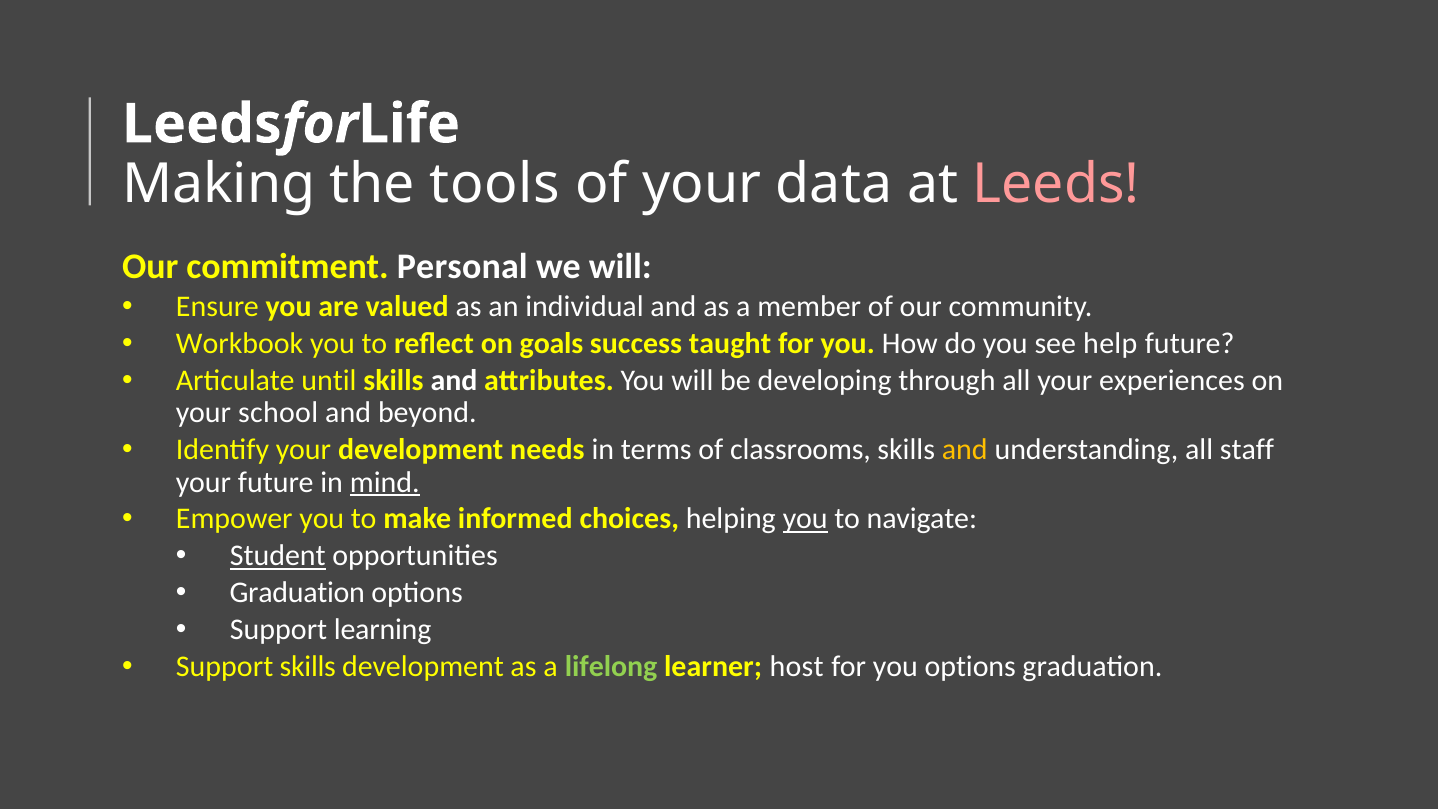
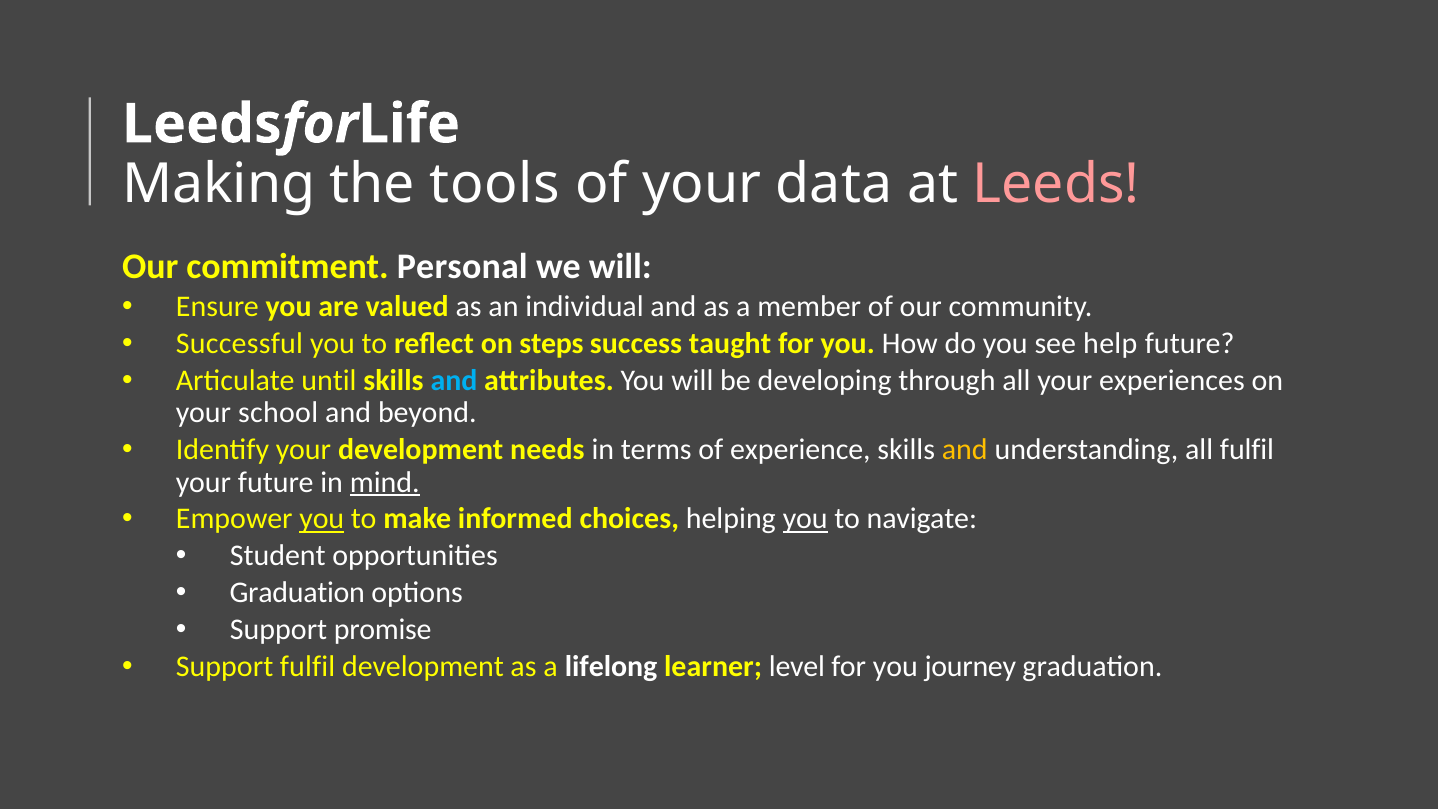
Workbook: Workbook -> Successful (240, 343)
goals: goals -> steps (552, 343)
and colour: white -> light blue (454, 380)
classrooms: classrooms -> experience (800, 450)
all staff: staff -> fulfil (1247, 450)
you underline: none -> present (322, 519)
Student underline: present -> none (278, 556)
learning: learning -> promise (383, 630)
Support skills: skills -> fulfil (308, 667)
lifelong colour: light green -> white (611, 667)
host: host -> level (797, 667)
you options: options -> journey (970, 667)
